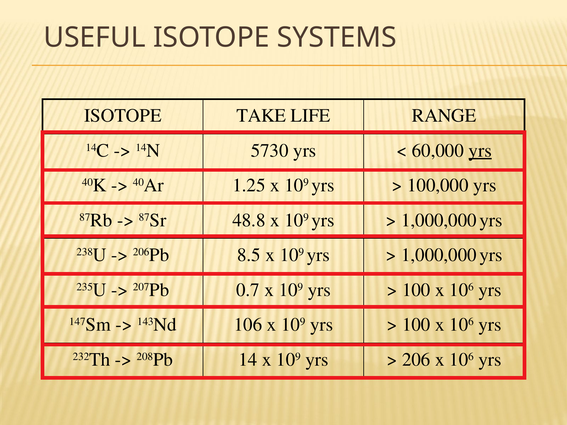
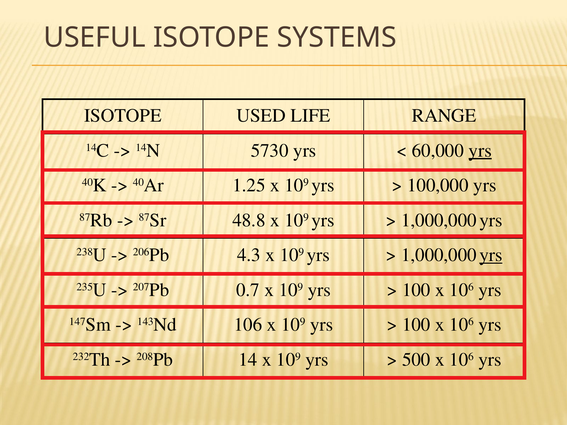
TAKE: TAKE -> USED (261, 116)
8.5: 8.5 -> 4.3 (249, 255)
yrs underline: none -> present (491, 255)
206: 206 -> 500 (416, 360)
